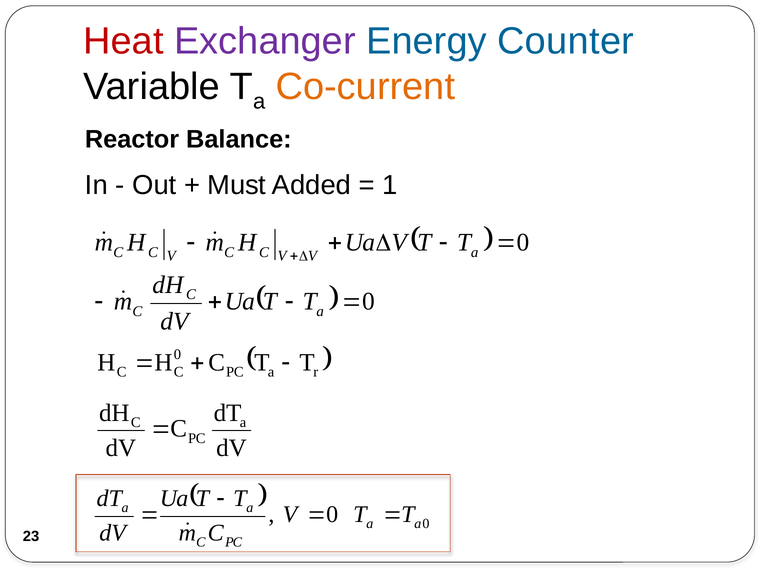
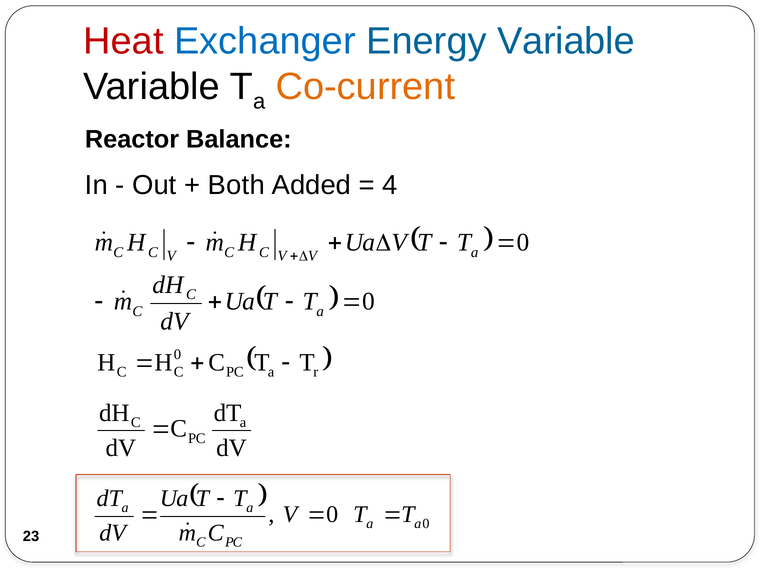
Exchanger colour: purple -> blue (265, 41)
Energy Counter: Counter -> Variable (566, 41)
Must: Must -> Both (237, 185)
1: 1 -> 4 (390, 185)
